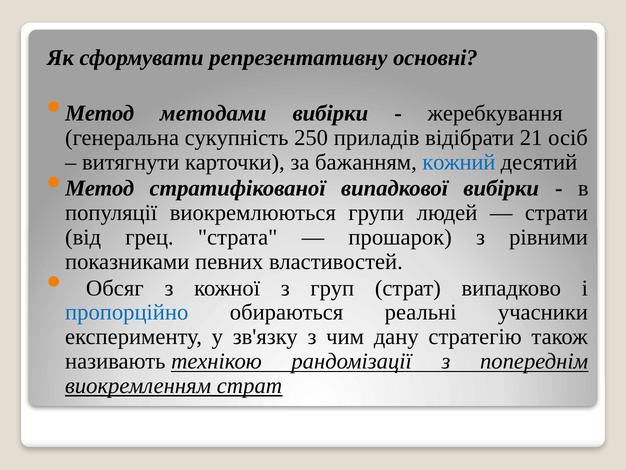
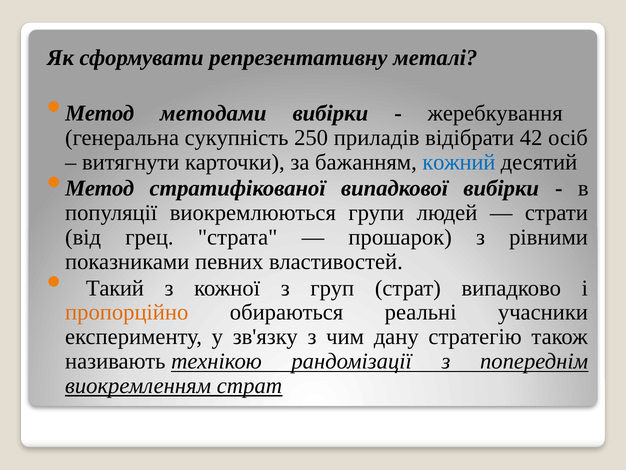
основні: основні -> металі (435, 58)
21: 21 -> 42 (531, 138)
Обсяг: Обсяг -> Такий (115, 288)
пропорційно colour: blue -> orange (127, 312)
